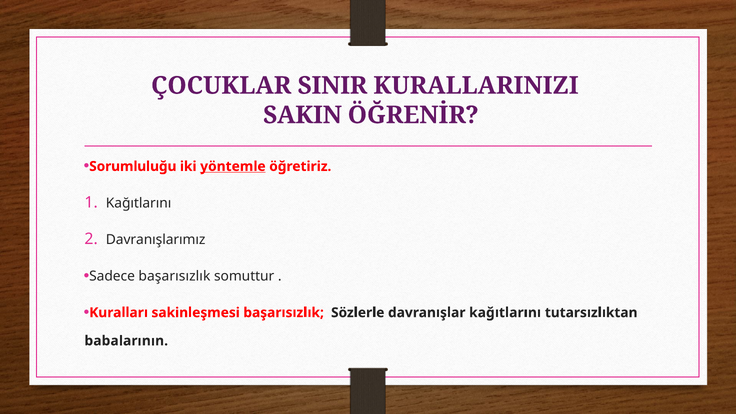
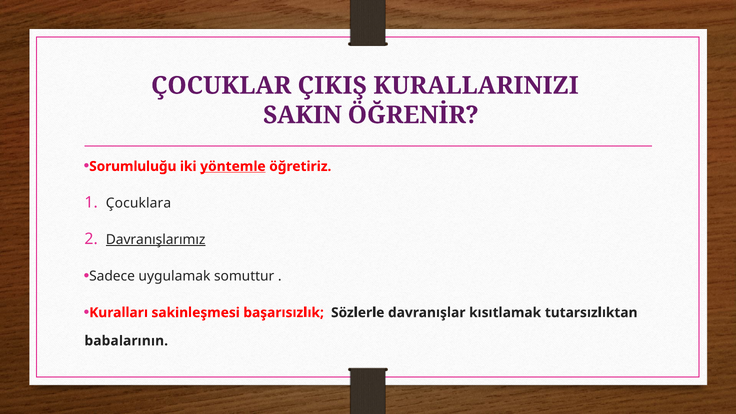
SINIR: SINIR -> ÇIKIŞ (332, 86)
Kağıtlarını: Kağıtlarını -> Çocuklara (138, 203)
Davranışlarımız underline: none -> present (156, 240)
Sadece başarısızlık: başarısızlık -> uygulamak (174, 276)
davranışlar kağıtlarını: kağıtlarını -> kısıtlamak (505, 313)
